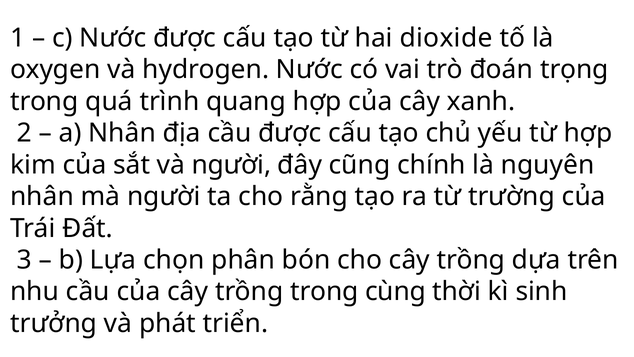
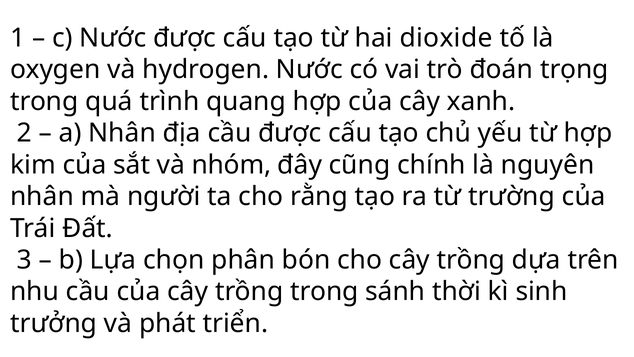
và người: người -> nhóm (231, 165)
cùng: cùng -> sánh (395, 291)
